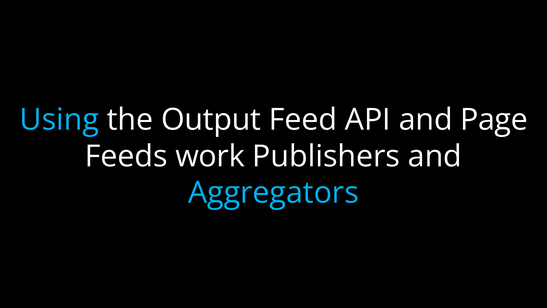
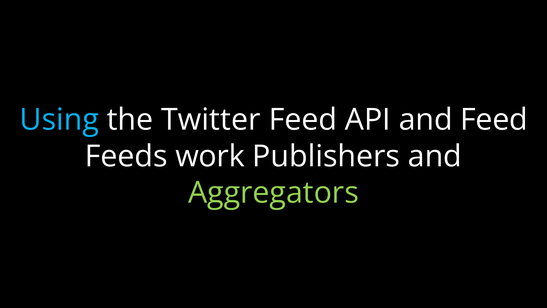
Output: Output -> Twitter (211, 120)
and Page: Page -> Feed (494, 120)
Aggregators colour: light blue -> light green (273, 193)
